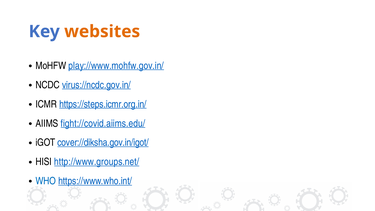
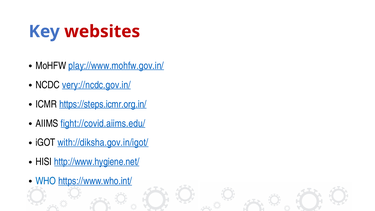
websites colour: orange -> red (102, 32)
virus://ncdc.gov.in/: virus://ncdc.gov.in/ -> very://ncdc.gov.in/ (96, 85)
cover://diksha.gov.in/igot/: cover://diksha.gov.in/igot/ -> with://diksha.gov.in/igot/ (103, 143)
http://www.groups.net/: http://www.groups.net/ -> http://www.hygiene.net/ (97, 162)
